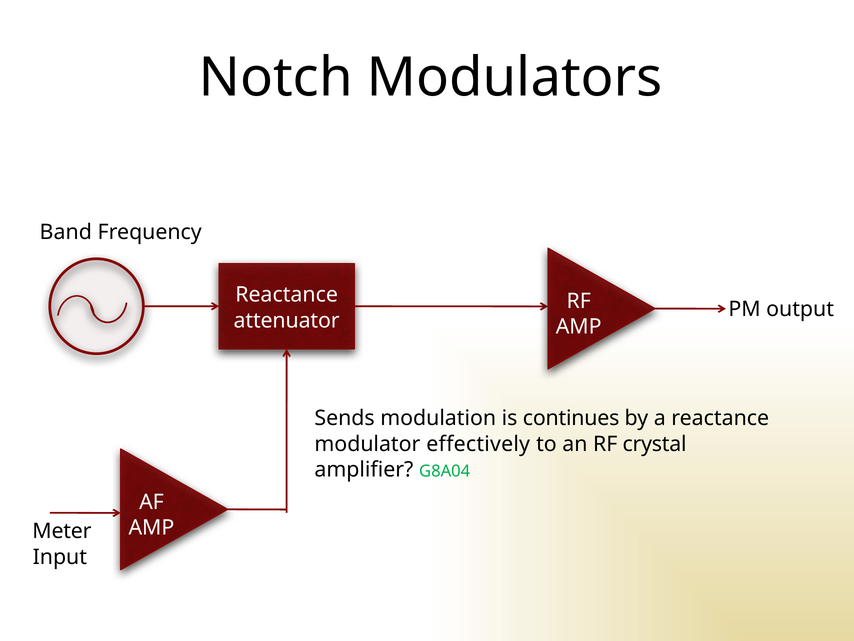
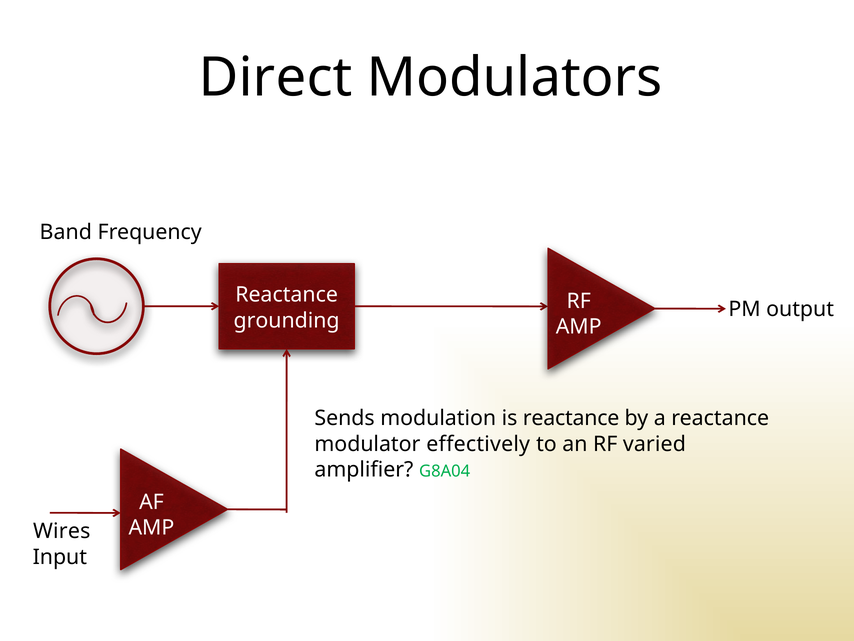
Notch: Notch -> Direct (276, 78)
attenuator: attenuator -> grounding (287, 320)
is continues: continues -> reactance (571, 418)
crystal: crystal -> varied (654, 444)
Meter: Meter -> Wires (62, 531)
